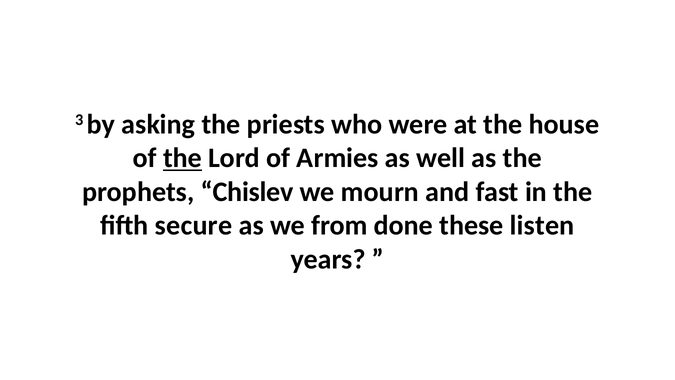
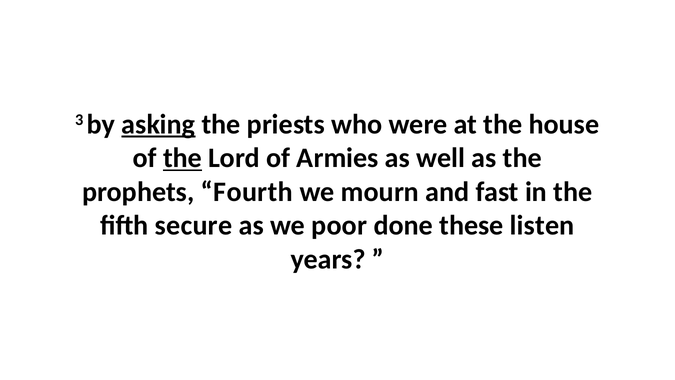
asking underline: none -> present (158, 124)
Chislev: Chislev -> Fourth (247, 192)
from: from -> poor (339, 226)
